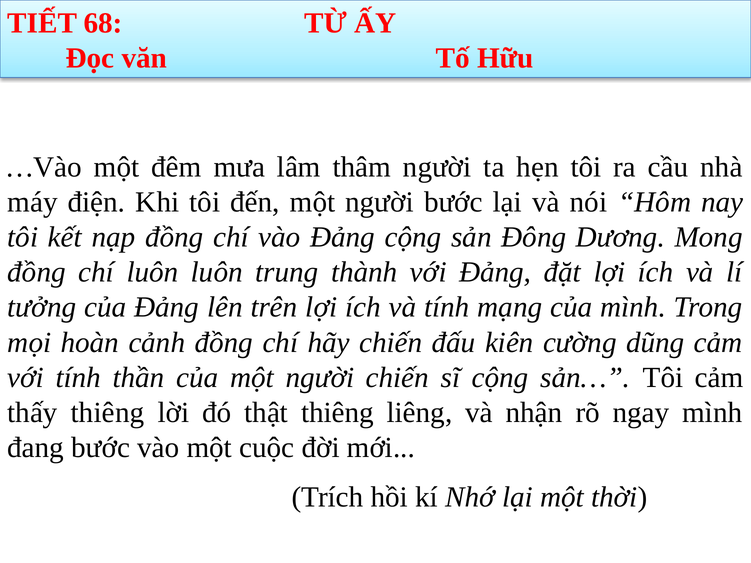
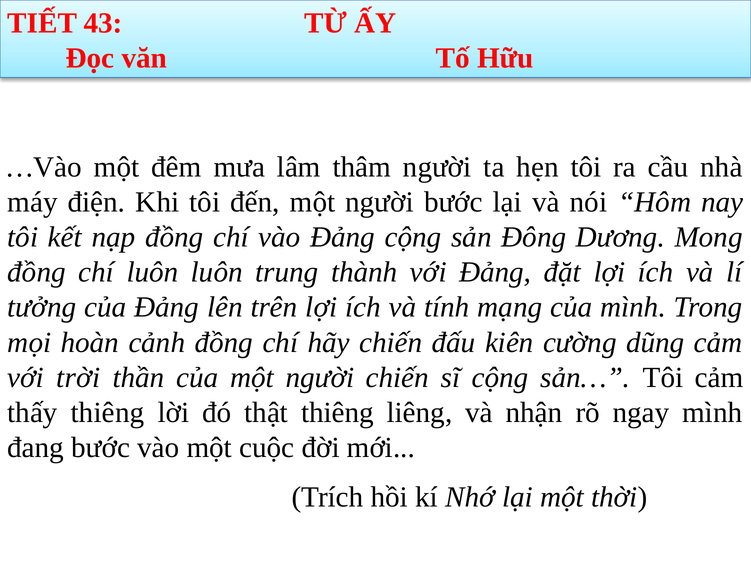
68: 68 -> 43 (103, 23)
với tính: tính -> trời (78, 378)
